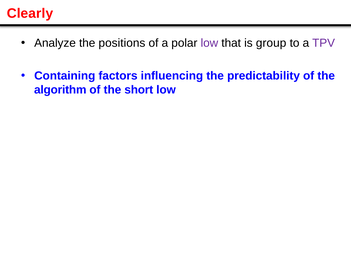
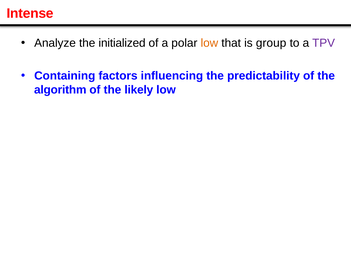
Clearly: Clearly -> Intense (30, 14)
positions: positions -> initialized (122, 43)
low colour: purple -> orange (209, 43)
short: short -> likely (139, 90)
